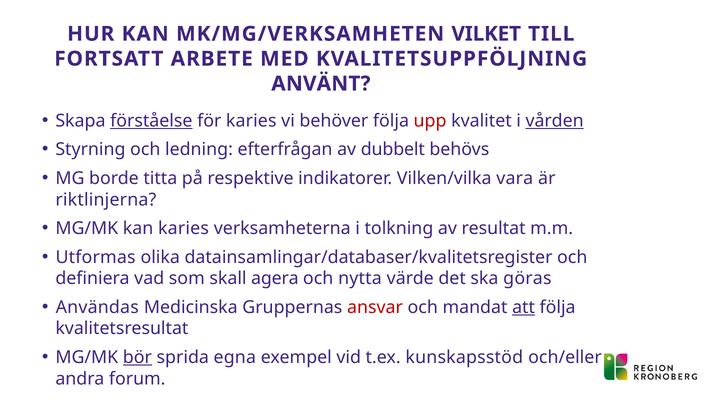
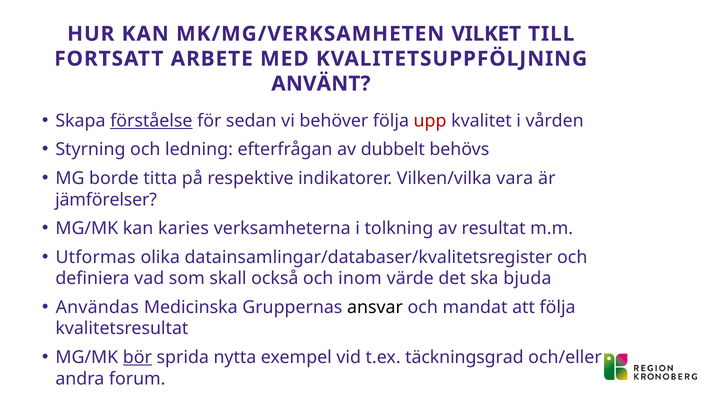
för karies: karies -> sedan (251, 121)
vården underline: present -> none (555, 121)
riktlinjerna: riktlinjerna -> jämförelser (106, 200)
agera: agera -> också (275, 279)
nytta: nytta -> inom (360, 279)
göras: göras -> bjuda (527, 279)
ansvar colour: red -> black (375, 308)
att underline: present -> none (524, 308)
egna: egna -> nytta (235, 358)
kunskapsstöd: kunskapsstöd -> täckningsgrad (464, 358)
